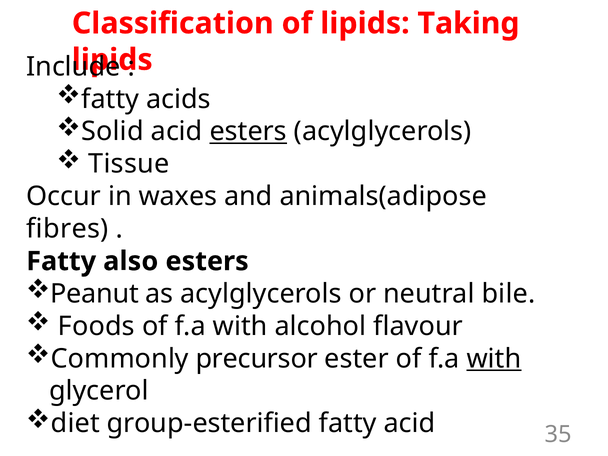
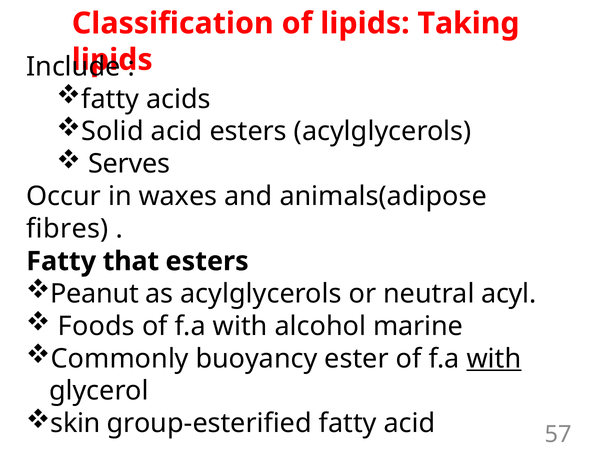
esters underline: present -> none (248, 132)
Tissue: Tissue -> Serves (129, 164)
also: also -> that (131, 261)
bile: bile -> acyl (509, 294)
flavour: flavour -> marine (418, 326)
precursor: precursor -> buoyancy (257, 359)
diet: diet -> skin (76, 423)
35: 35 -> 57 (558, 435)
